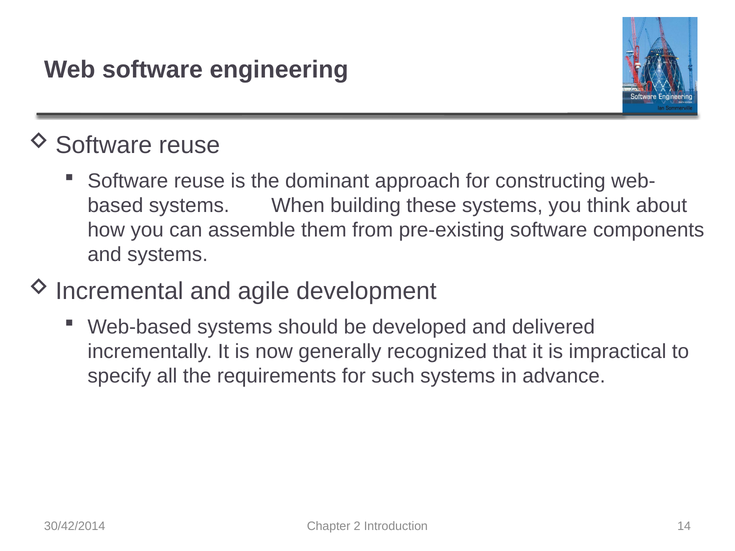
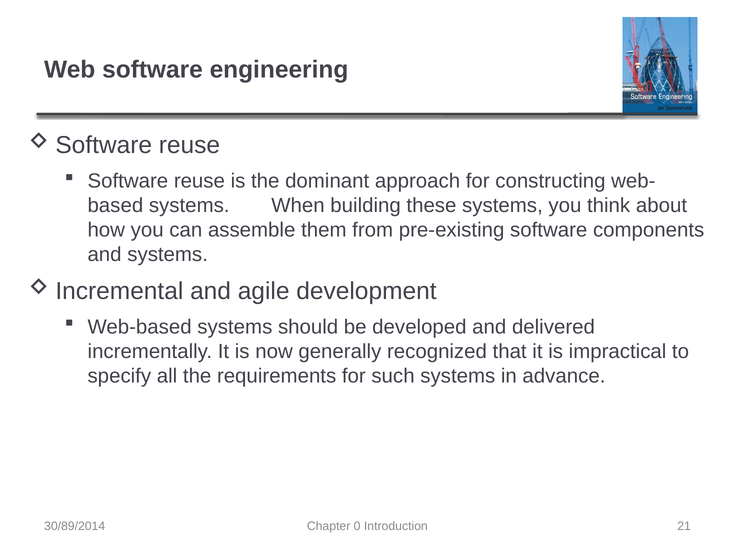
30/42/2014: 30/42/2014 -> 30/89/2014 (75, 526)
2: 2 -> 0 (357, 526)
14: 14 -> 21 (684, 526)
